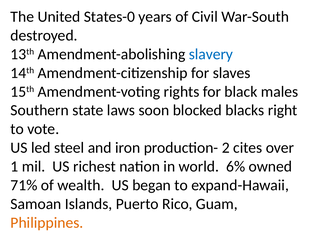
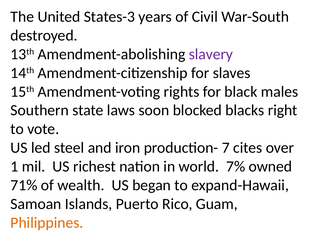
States-0: States-0 -> States-3 (109, 17)
slavery colour: blue -> purple (211, 54)
2: 2 -> 7 (226, 148)
6%: 6% -> 7% (236, 166)
